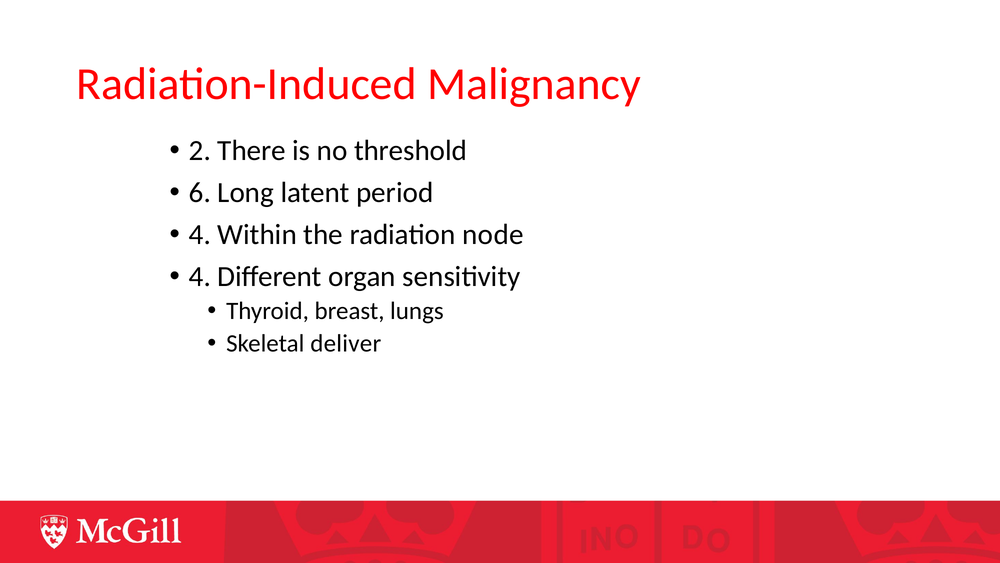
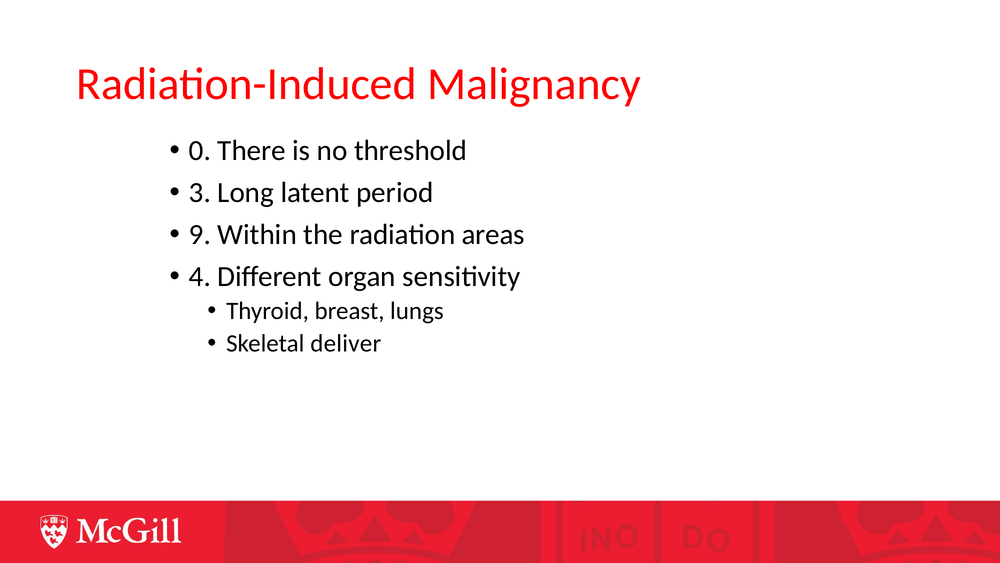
2: 2 -> 0 (200, 151)
6: 6 -> 3 (200, 193)
4: 4 -> 9 (200, 234)
node: node -> areas (493, 234)
